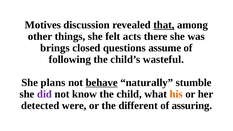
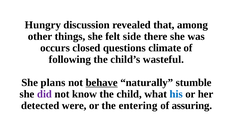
Motives: Motives -> Hungry (43, 25)
that underline: present -> none (164, 25)
acts: acts -> side (132, 36)
brings: brings -> occurs (55, 48)
assume: assume -> climate (165, 48)
his colour: orange -> blue (176, 94)
different: different -> entering (138, 106)
